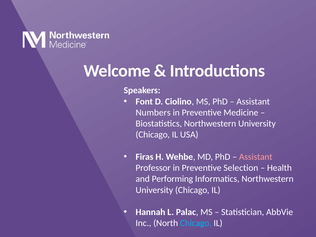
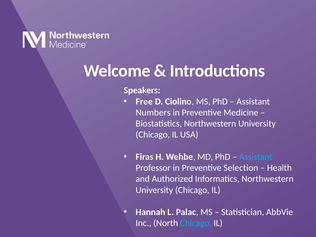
Font: Font -> Free (144, 101)
Assistant colour: pink -> light blue (256, 157)
Performing: Performing -> Authorized (172, 179)
